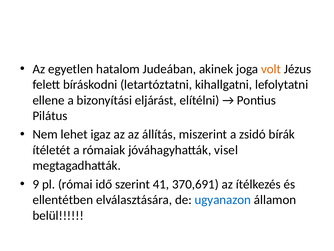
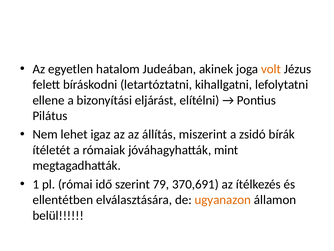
visel: visel -> mint (226, 150)
9: 9 -> 1 (36, 184)
41: 41 -> 79 (161, 184)
ugyanazon colour: blue -> orange (223, 200)
